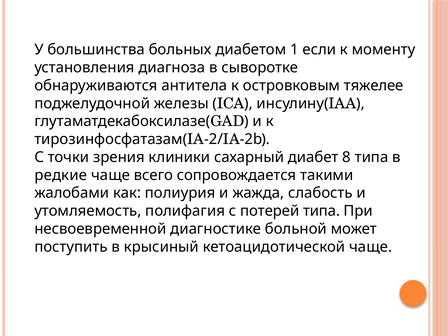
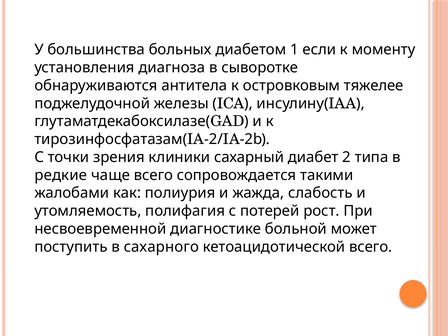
8: 8 -> 2 (347, 157)
потерей типа: типа -> рост (321, 211)
крысиный: крысиный -> сахарного (161, 247)
кетоацидотической чаще: чаще -> всего (371, 247)
